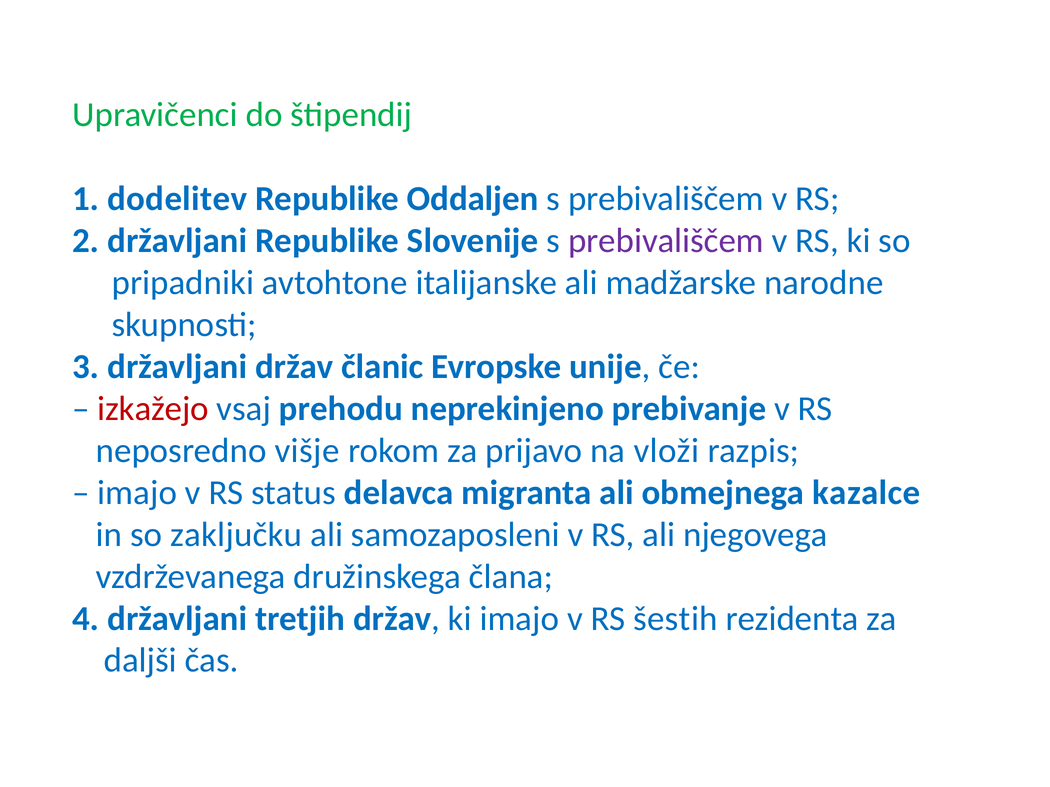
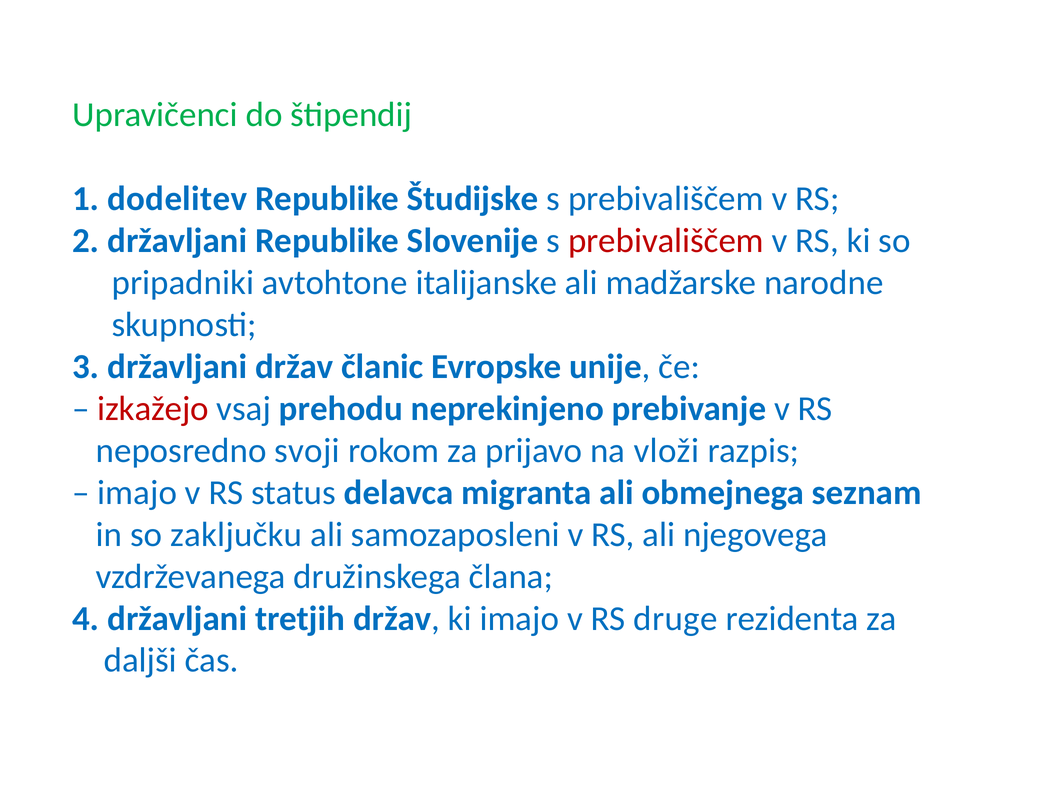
Oddaljen: Oddaljen -> Študijske (473, 199)
prebivališčem colour: purple -> red (666, 241)
višje: višje -> svoji (307, 451)
kazalce: kazalce -> seznam (867, 493)
šestih: šestih -> druge (675, 619)
